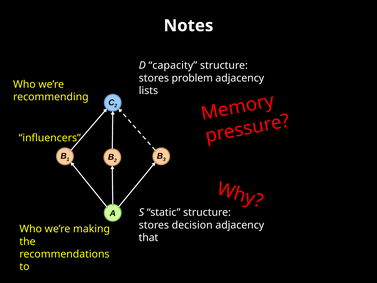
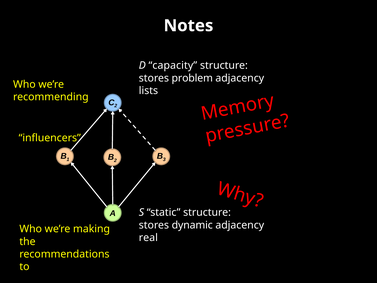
decision: decision -> dynamic (192, 225)
that: that -> real (148, 237)
